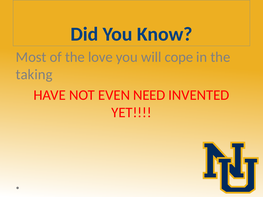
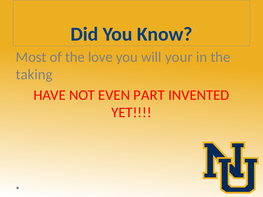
cope: cope -> your (179, 57)
NEED: NEED -> PART (149, 95)
